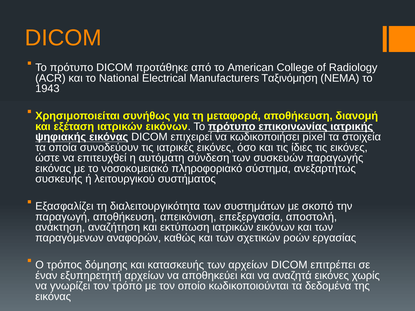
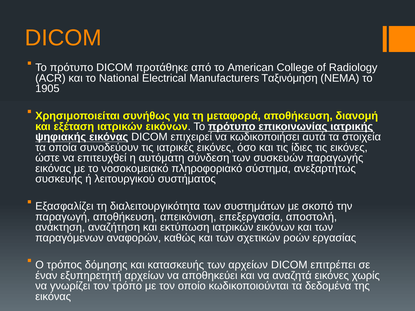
1943: 1943 -> 1905 (47, 89)
pixel: pixel -> αυτά (314, 137)
